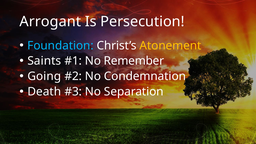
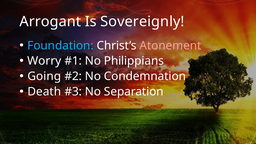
Persecution: Persecution -> Sovereignly (142, 21)
Atonement colour: yellow -> pink (170, 46)
Saints: Saints -> Worry (44, 61)
Remember: Remember -> Philippians (134, 61)
